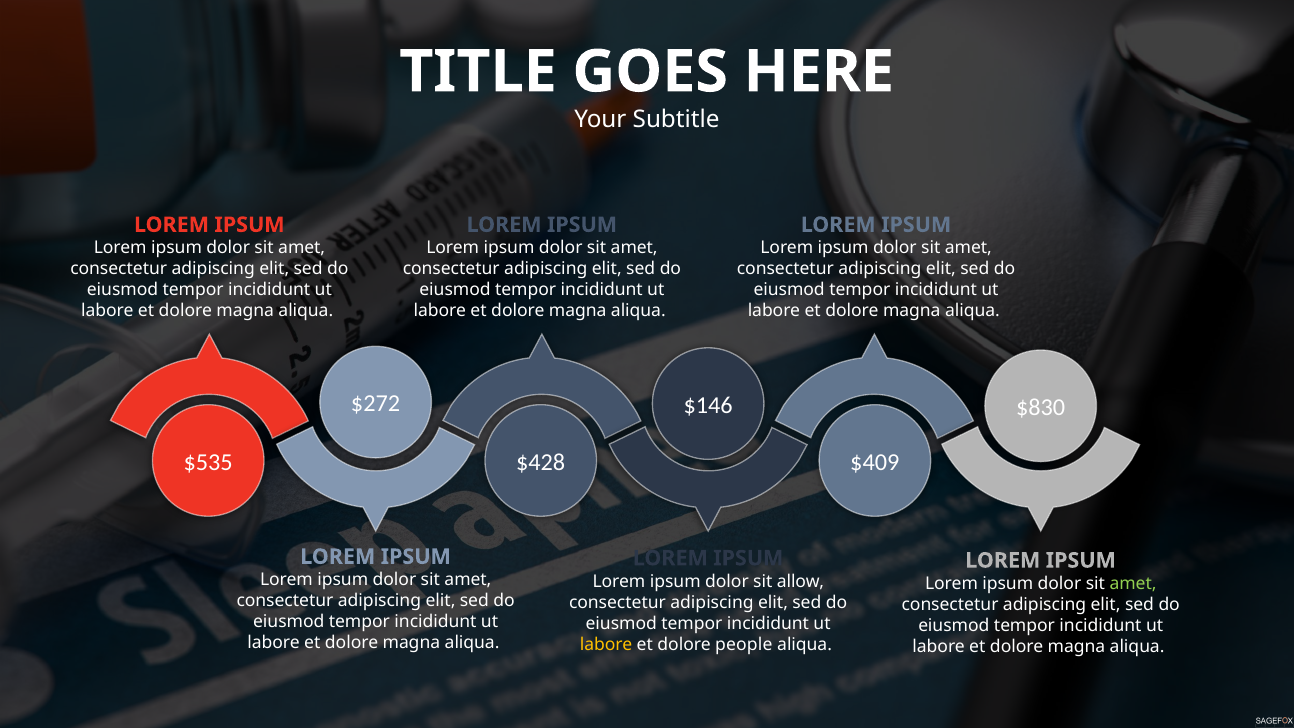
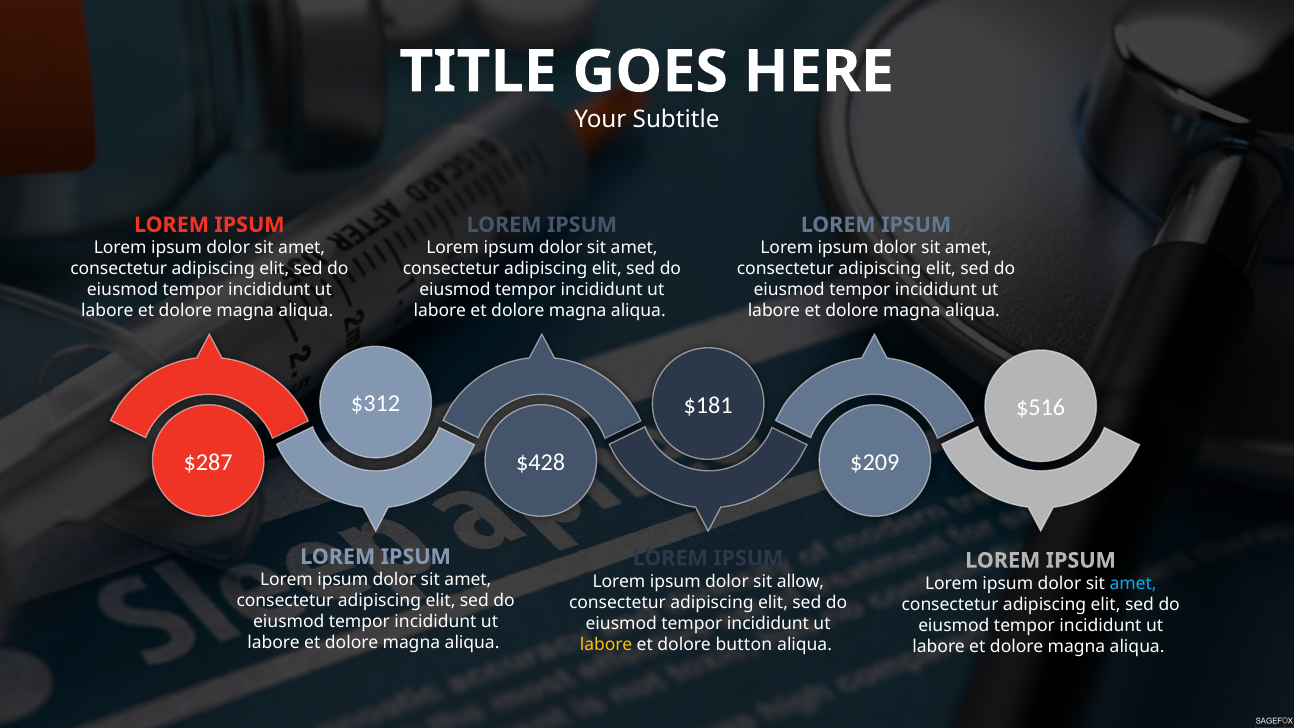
$272: $272 -> $312 (376, 404)
$146: $146 -> $181 (708, 405)
$830: $830 -> $516 (1041, 407)
$535: $535 -> $287 (208, 462)
$409: $409 -> $209 (875, 462)
amet colour: light green -> light blue (1133, 584)
people: people -> button (744, 644)
